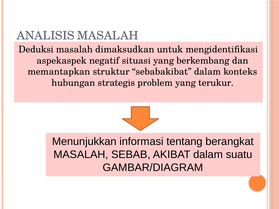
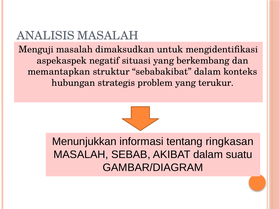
Deduksi: Deduksi -> Menguji (36, 49)
berangkat: berangkat -> ringkasan (230, 142)
